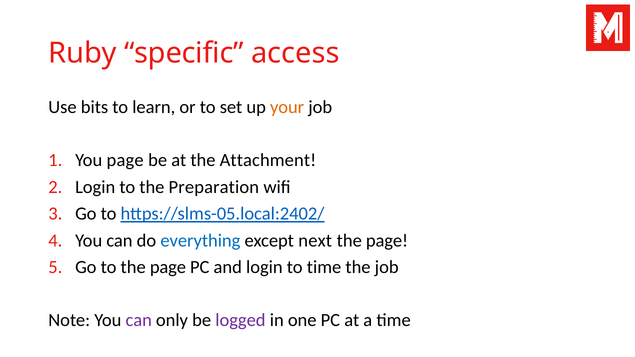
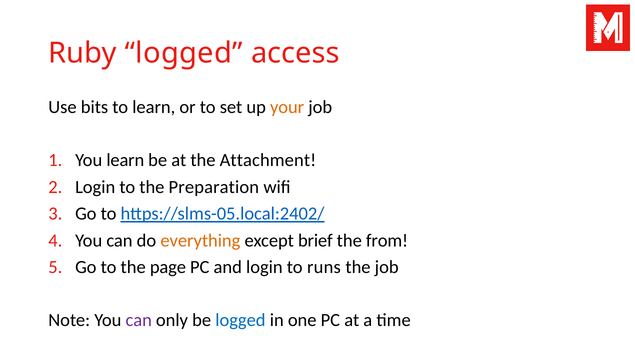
Ruby specific: specific -> logged (184, 53)
You page: page -> learn (125, 160)
everything colour: blue -> orange (200, 241)
next: next -> brief (315, 241)
page: page -> from (387, 241)
to time: time -> runs (324, 267)
logged colour: purple -> blue (240, 320)
